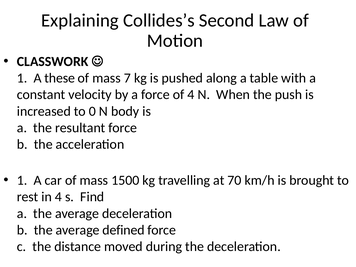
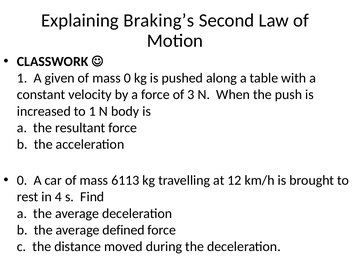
Collides’s: Collides’s -> Braking’s (159, 20)
these: these -> given (60, 78)
mass 7: 7 -> 0 (127, 78)
of 4: 4 -> 3 (191, 95)
to 0: 0 -> 1 (92, 111)
1: 1 -> 0 (22, 180)
1500: 1500 -> 6113 (125, 180)
70: 70 -> 12 (234, 180)
